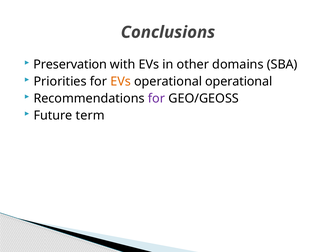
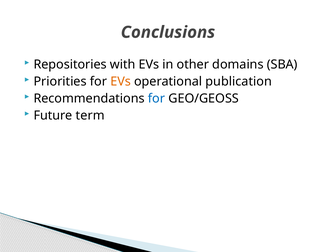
Preservation: Preservation -> Repositories (70, 65)
operational operational: operational -> publication (239, 82)
for colour: purple -> blue (156, 99)
